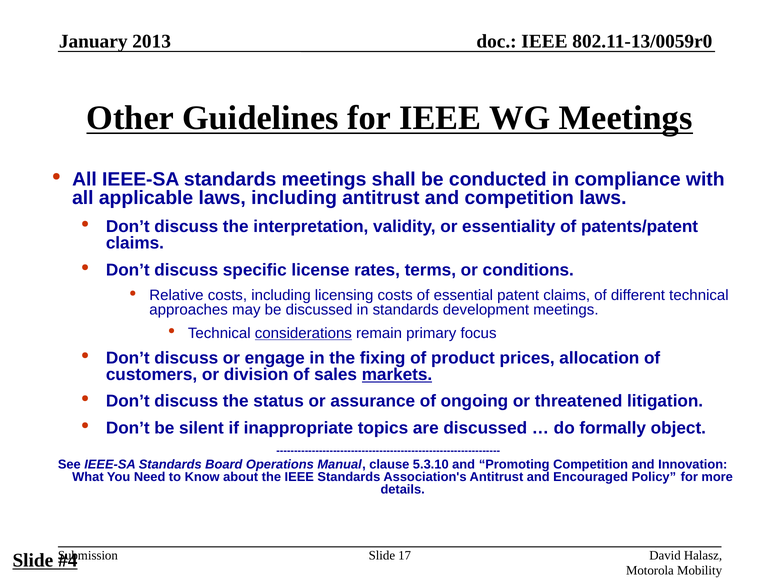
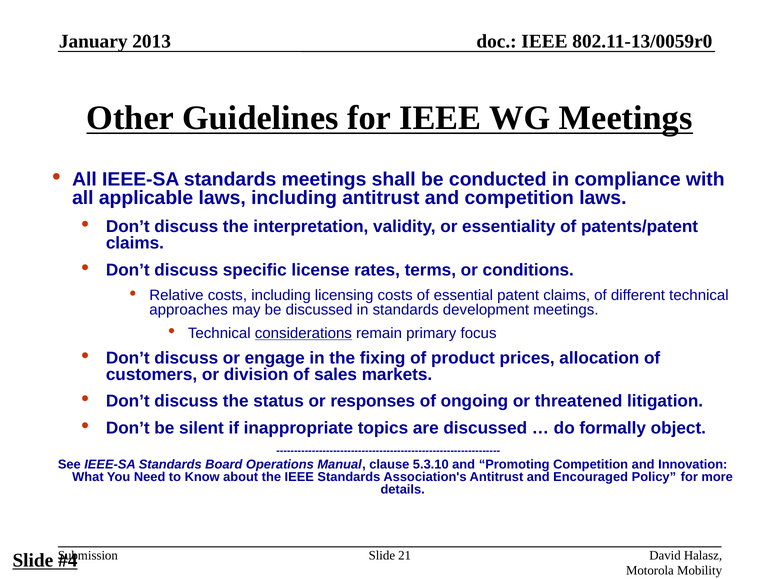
markets underline: present -> none (397, 375)
assurance: assurance -> responses (373, 402)
17: 17 -> 21 (405, 556)
